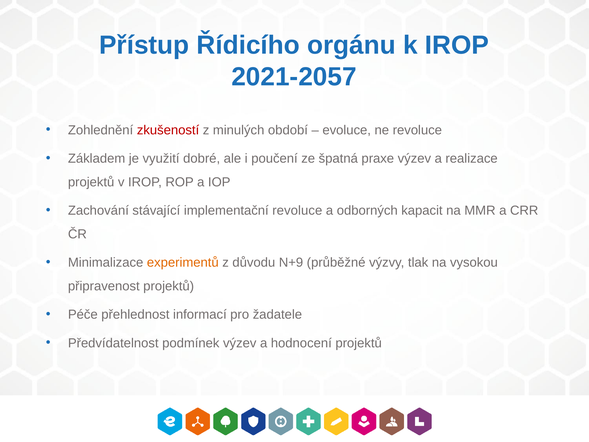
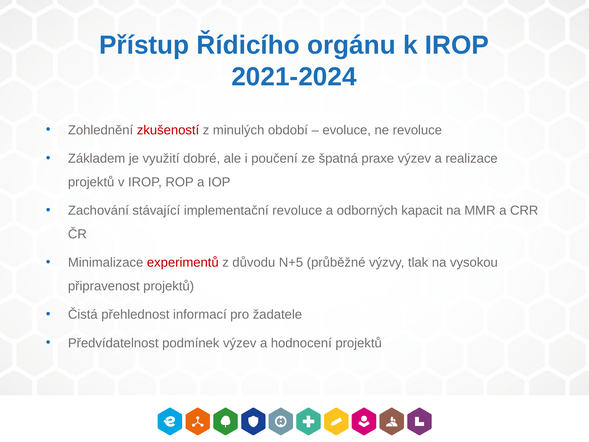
2021-2057: 2021-2057 -> 2021-2024 (294, 77)
experimentů colour: orange -> red (183, 262)
N+9: N+9 -> N+5 (291, 262)
Péče: Péče -> Čistá (83, 314)
